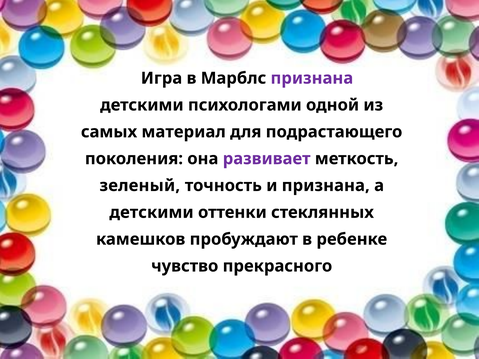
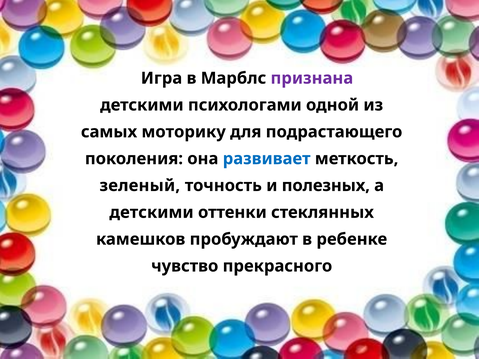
материал: материал -> моторику (184, 132)
развивает colour: purple -> blue (267, 159)
и признана: признана -> полезных (326, 186)
